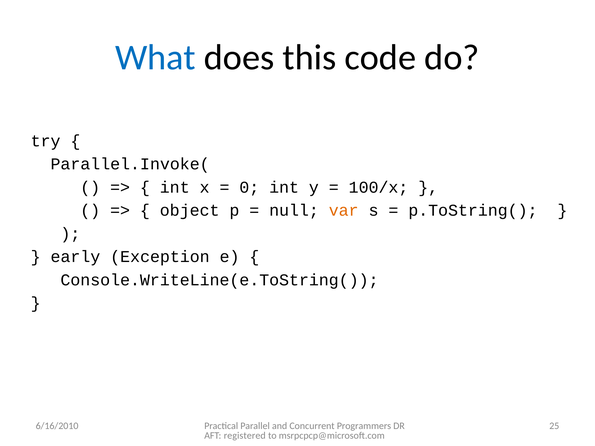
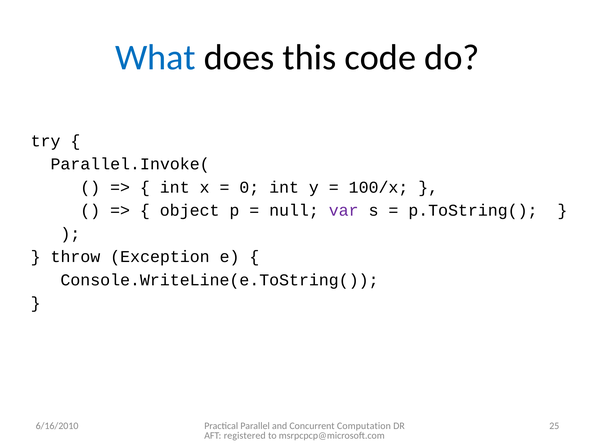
var colour: orange -> purple (344, 211)
early: early -> throw (75, 257)
Programmers: Programmers -> Computation (364, 426)
